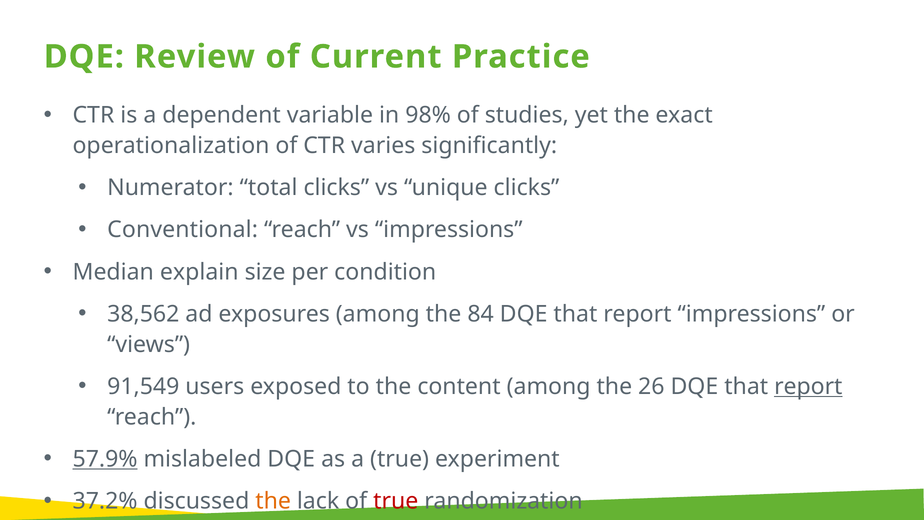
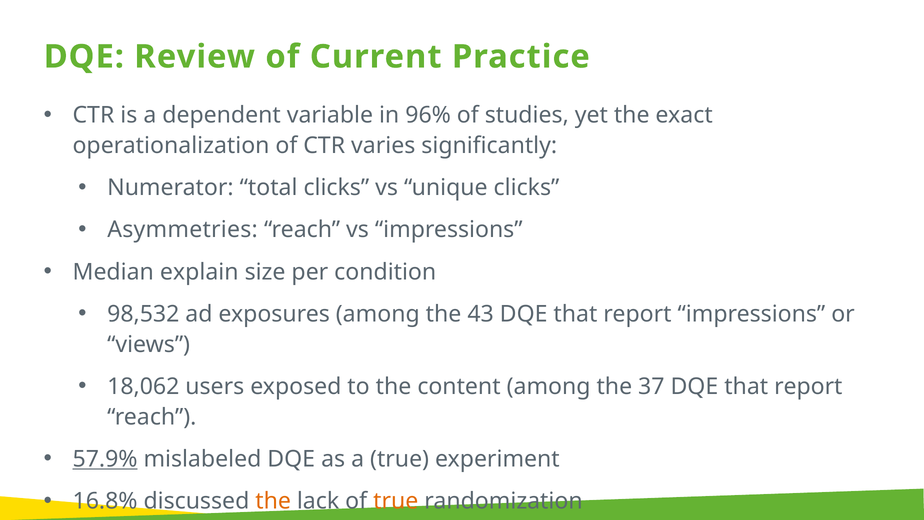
98%: 98% -> 96% (428, 115)
Conventional: Conventional -> Asymmetries (183, 230)
38,562: 38,562 -> 98,532 (143, 314)
84: 84 -> 43 (481, 314)
91,549: 91,549 -> 18,062 (143, 386)
26: 26 -> 37 (651, 386)
report underline: present -> none (808, 386)
37.2%: 37.2% -> 16.8% (105, 501)
true colour: red -> orange (396, 501)
